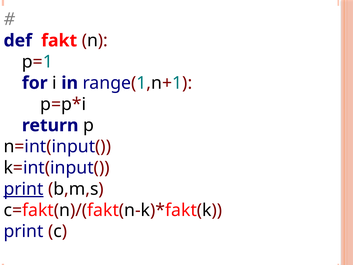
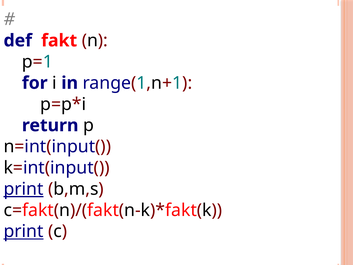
print underline: none -> present (24, 231)
